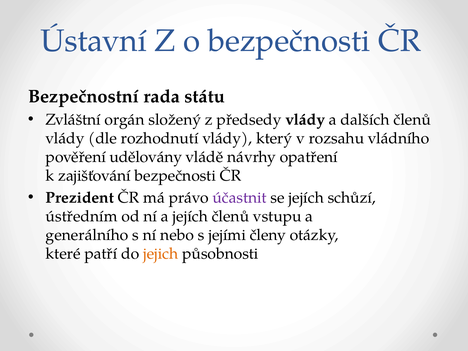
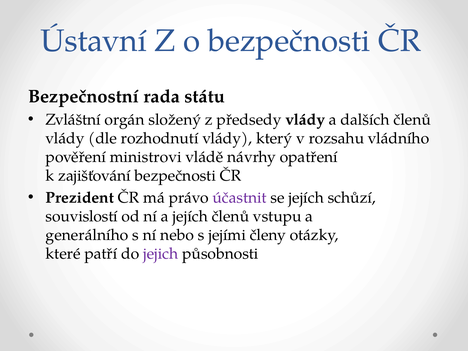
udělovány: udělovány -> ministrovi (146, 157)
ústředním: ústředním -> souvislostí (82, 216)
jejich colour: orange -> purple (161, 254)
